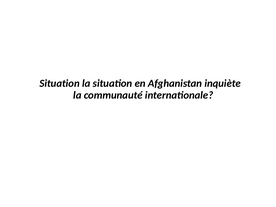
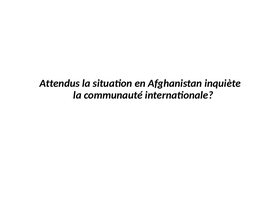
Situation: Situation -> Attendus (60, 83)
